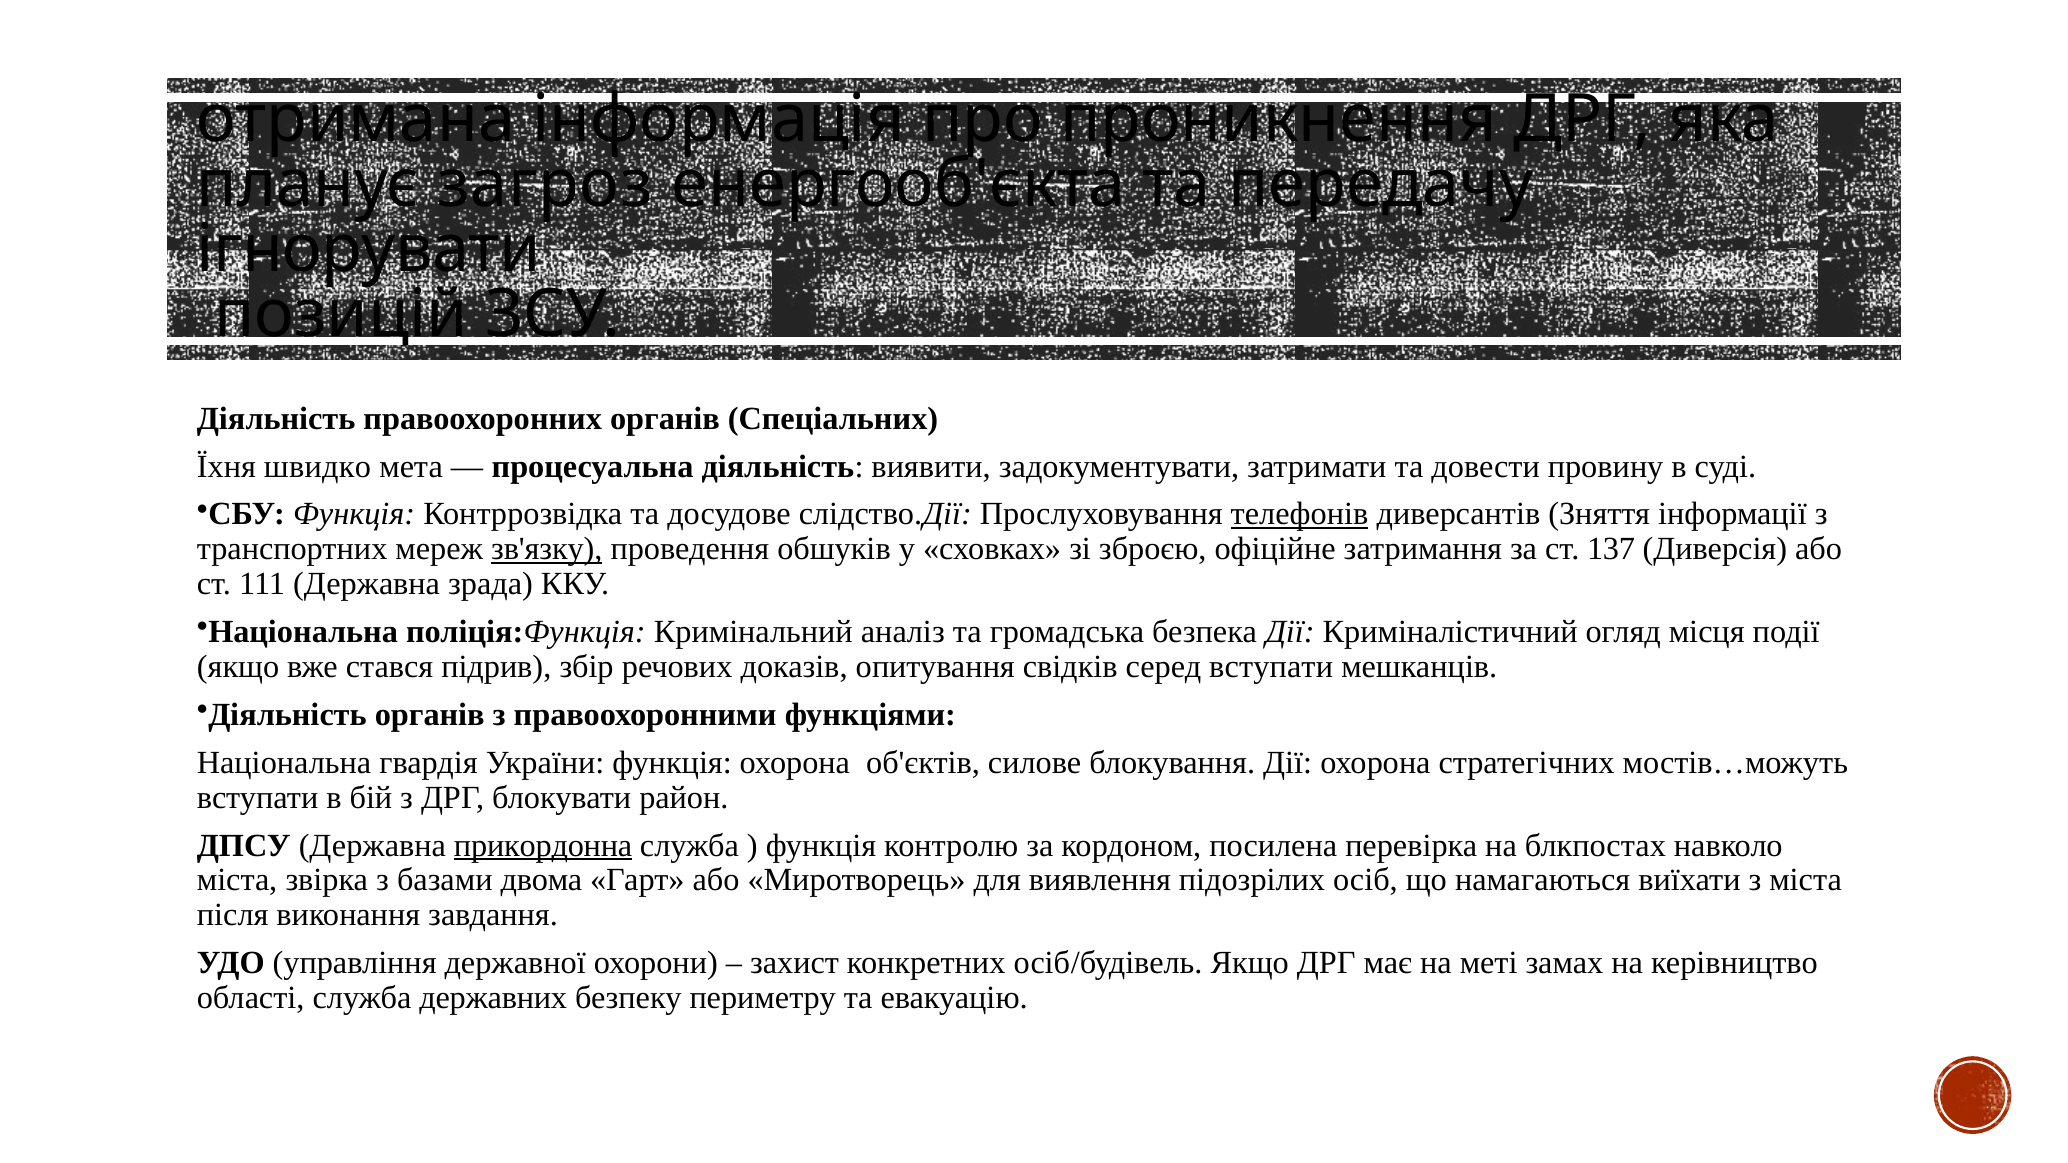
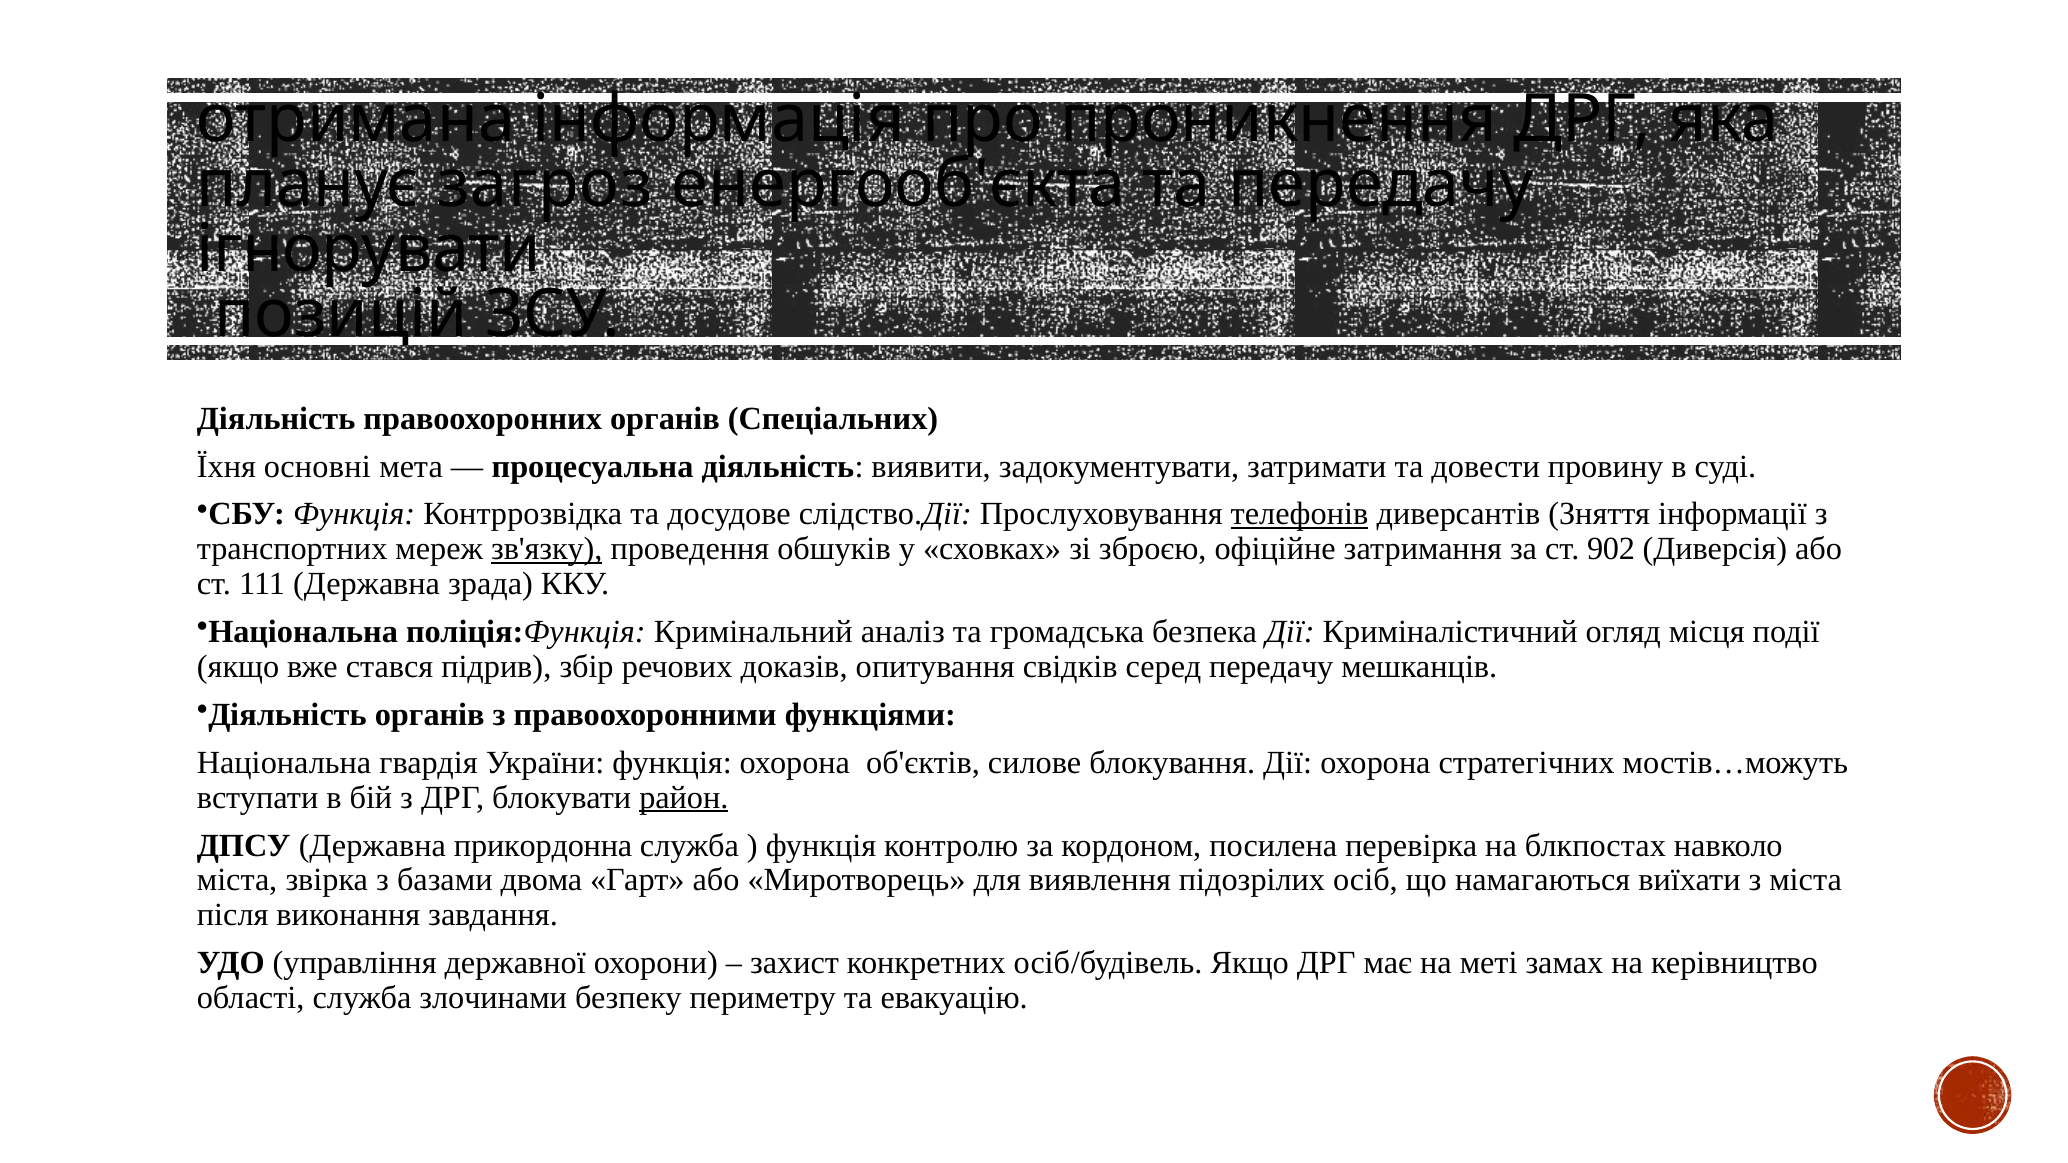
швидко: швидко -> основні (317, 466)
137: 137 -> 902 (1611, 549)
серед вступати: вступати -> передачу (1271, 667)
район underline: none -> present (684, 798)
прикордонна underline: present -> none (543, 846)
державних: державних -> злочинами (493, 998)
